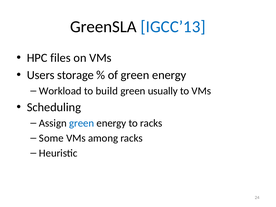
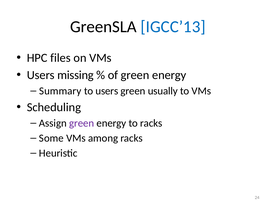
storage: storage -> missing (75, 75)
Workload: Workload -> Summary (60, 91)
to build: build -> users (107, 91)
green colour: blue -> purple (82, 123)
